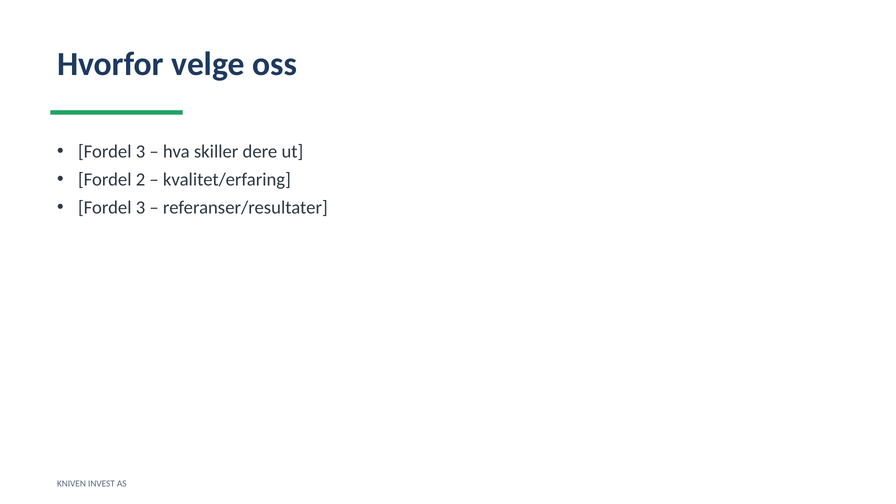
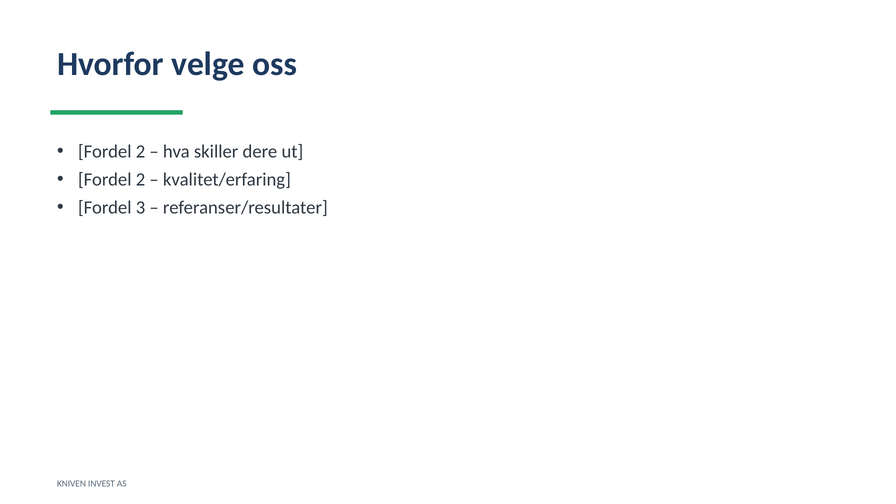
3: 3 -> 2 (141, 152)
